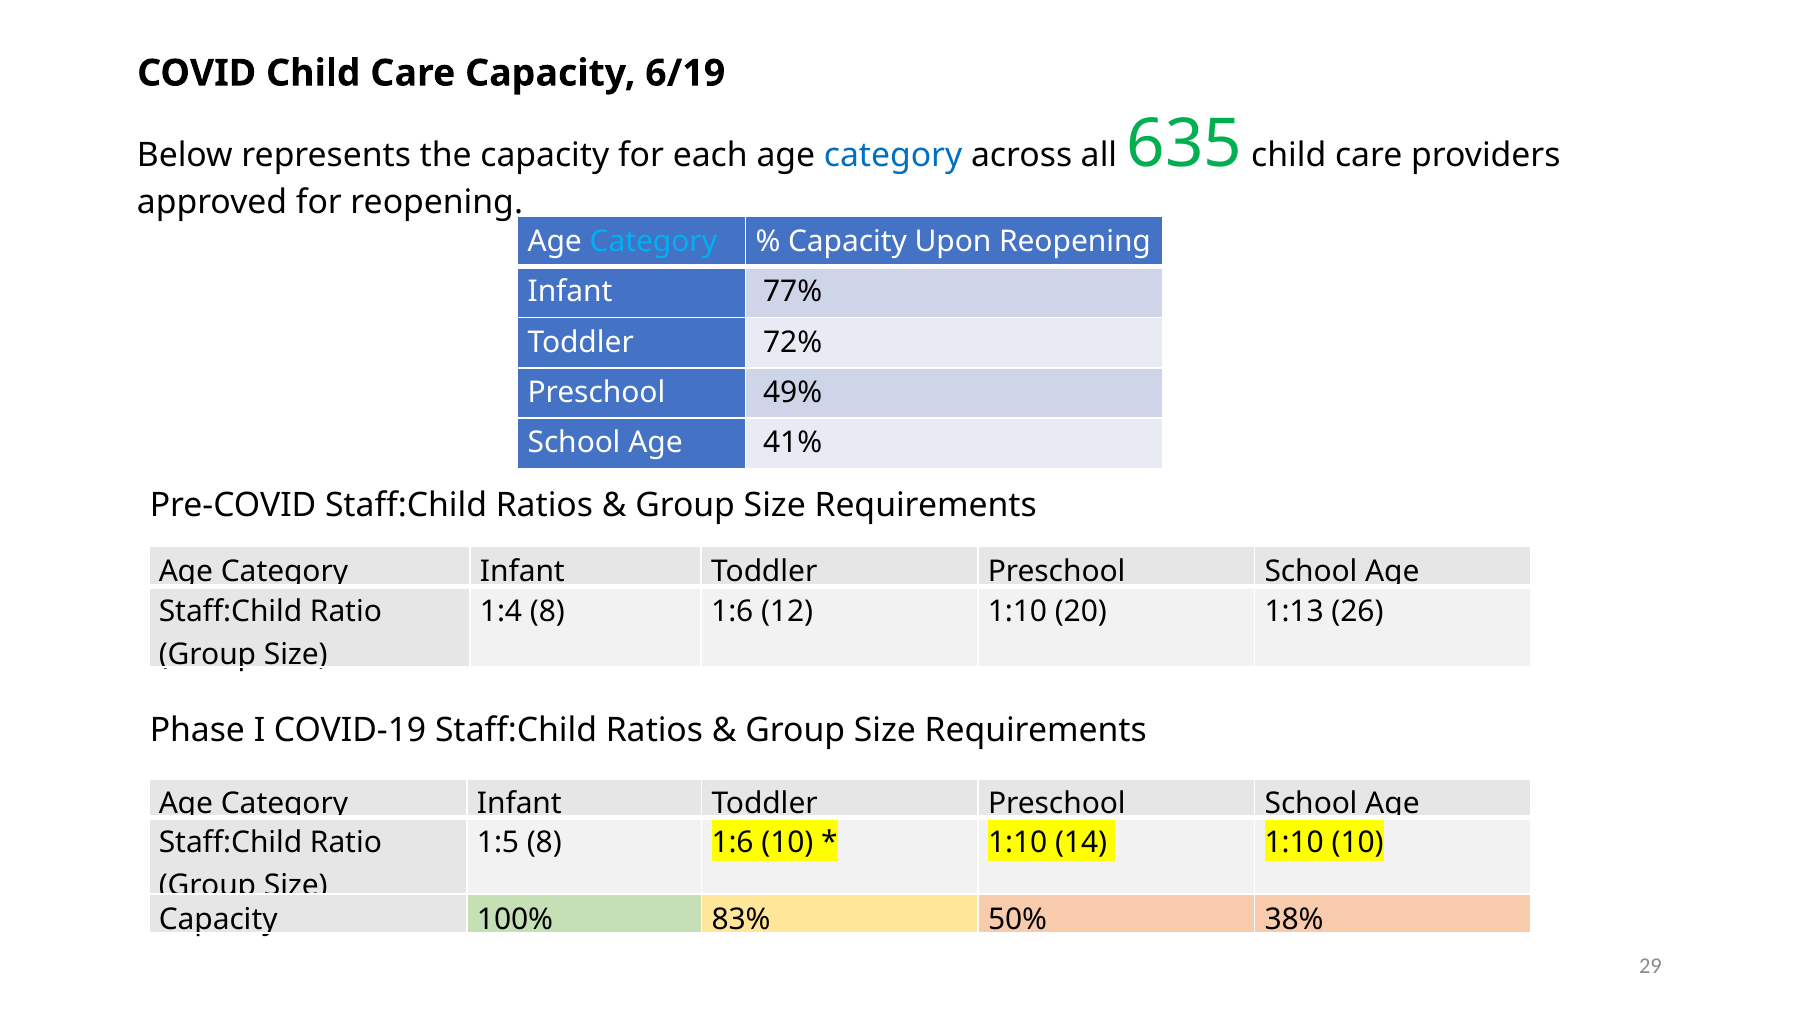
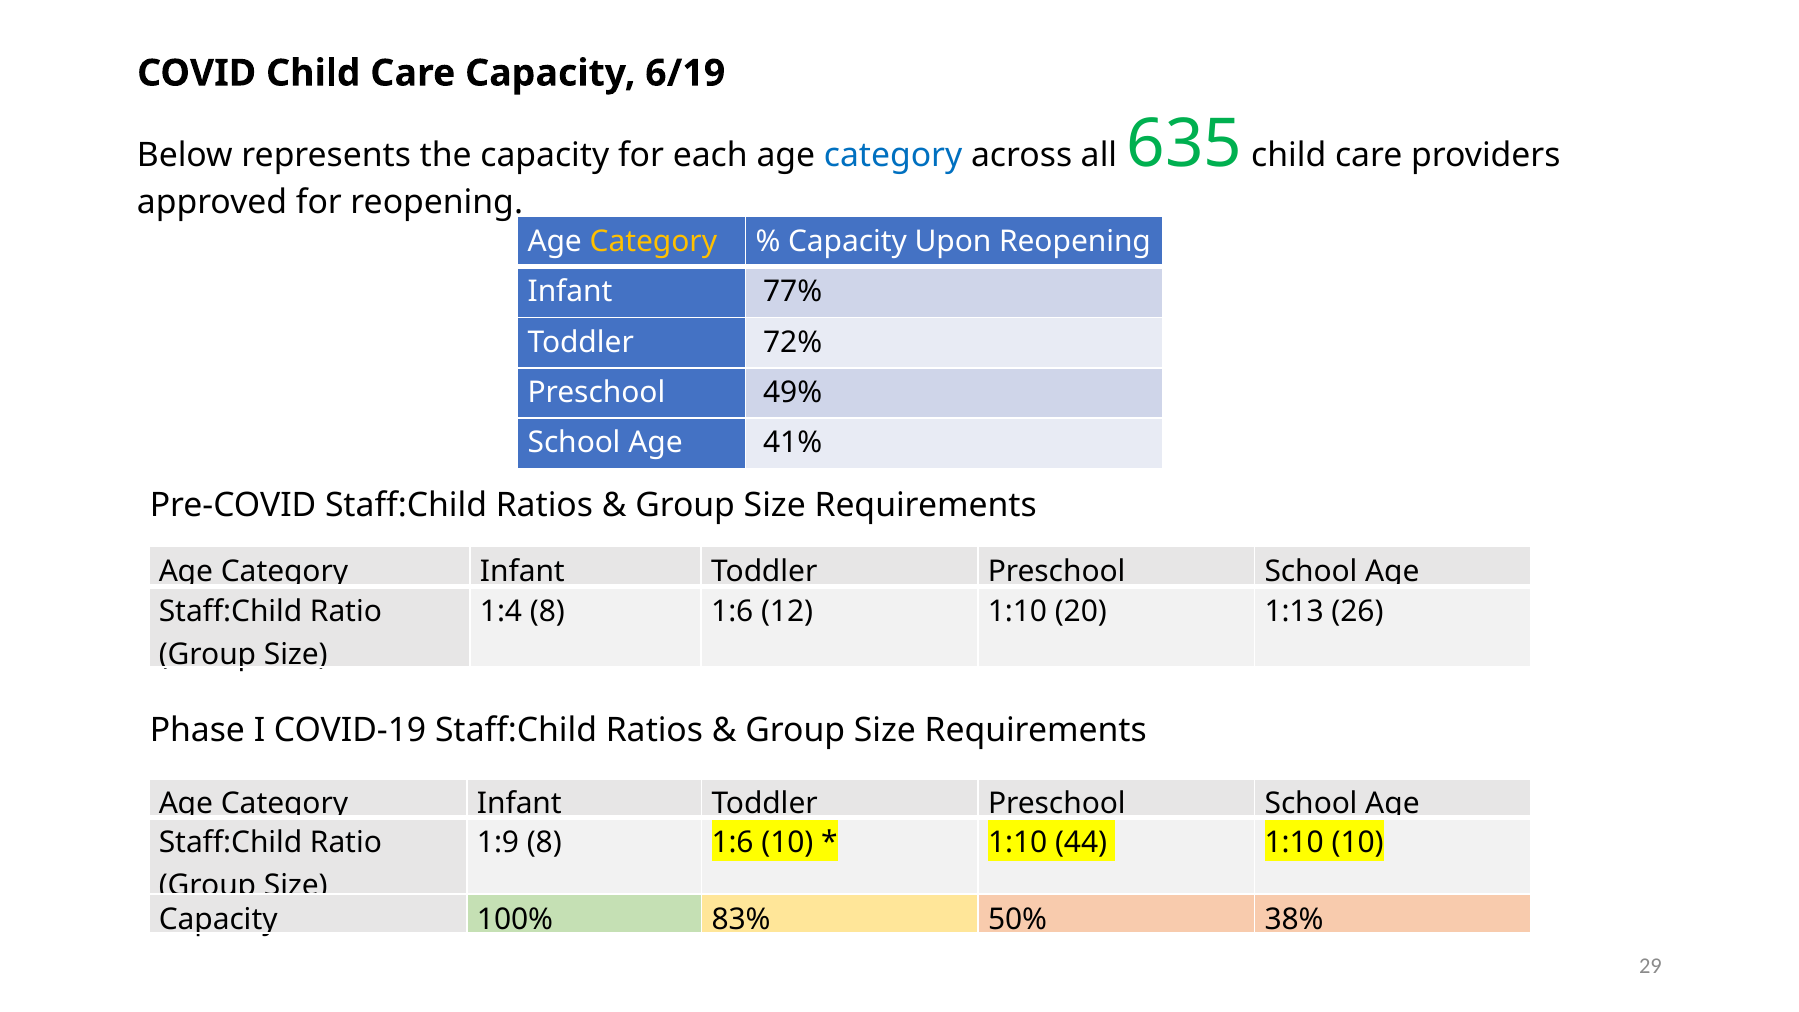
Category colour: light blue -> yellow (653, 241)
1:5: 1:5 -> 1:9 (498, 842)
14: 14 -> 44 (1081, 842)
